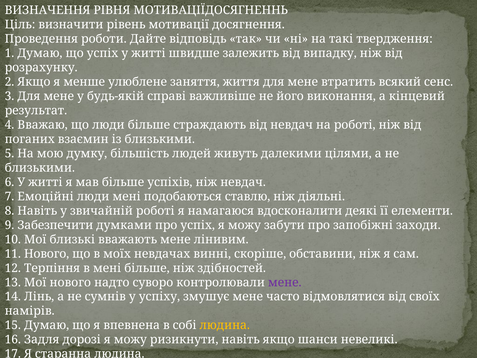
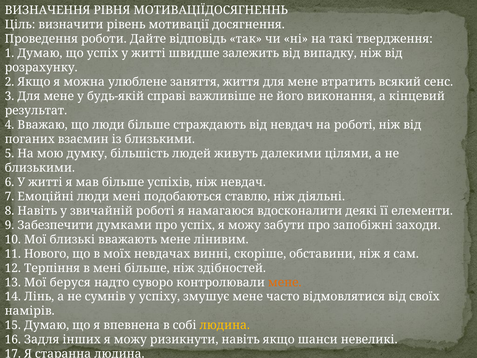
менше: менше -> можна (84, 82)
Мої нового: нового -> беруся (70, 282)
мене colour: purple -> orange (285, 282)
дорозі: дорозі -> інших (82, 339)
